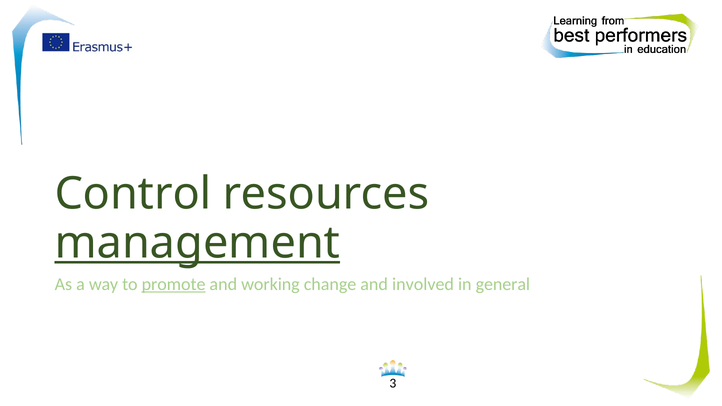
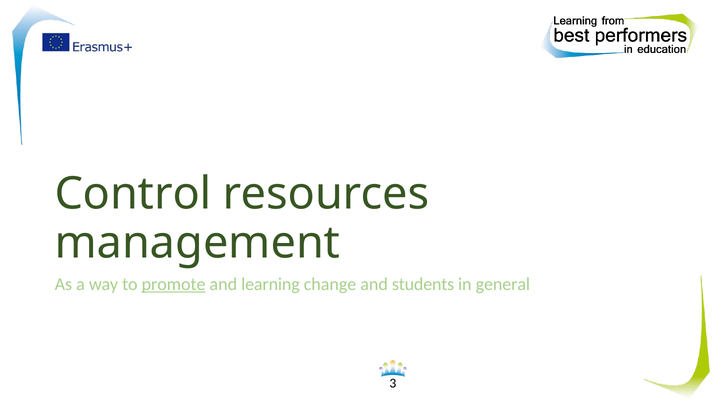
management underline: present -> none (197, 243)
working: working -> learning (270, 284)
involved: involved -> students (423, 284)
